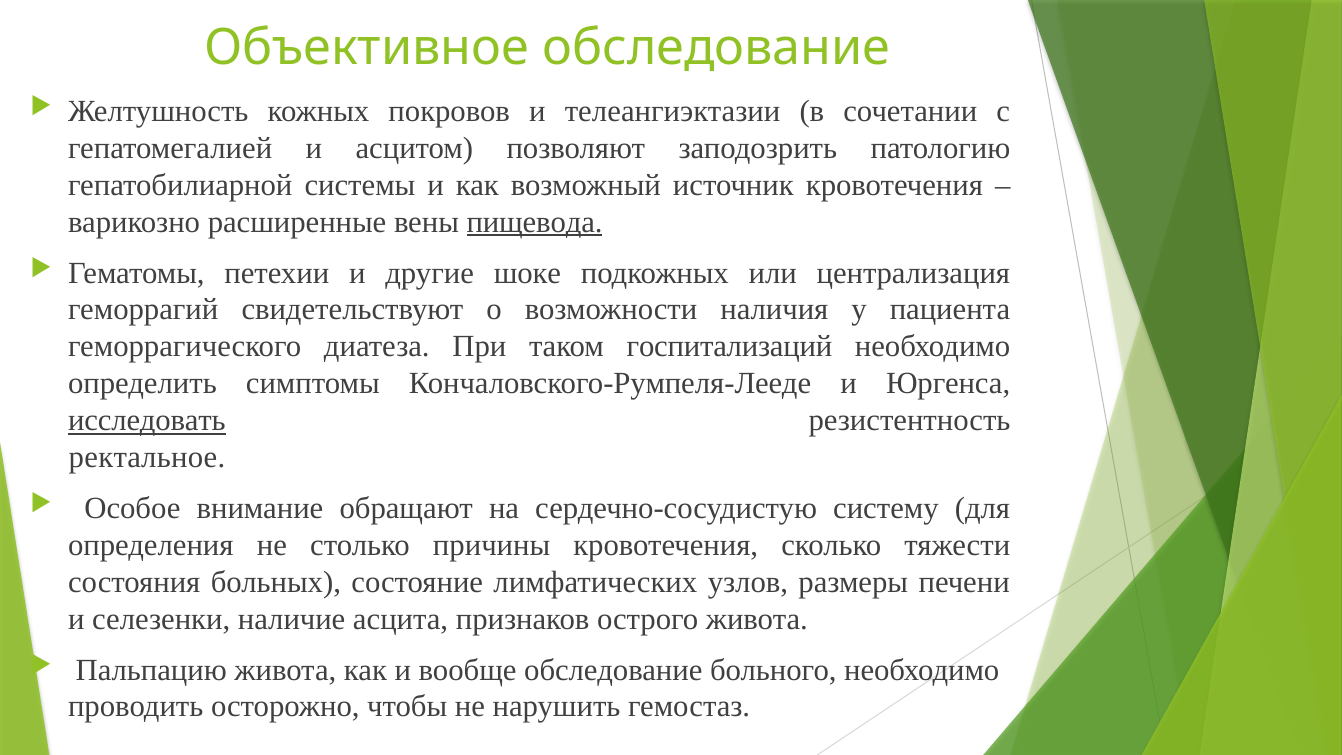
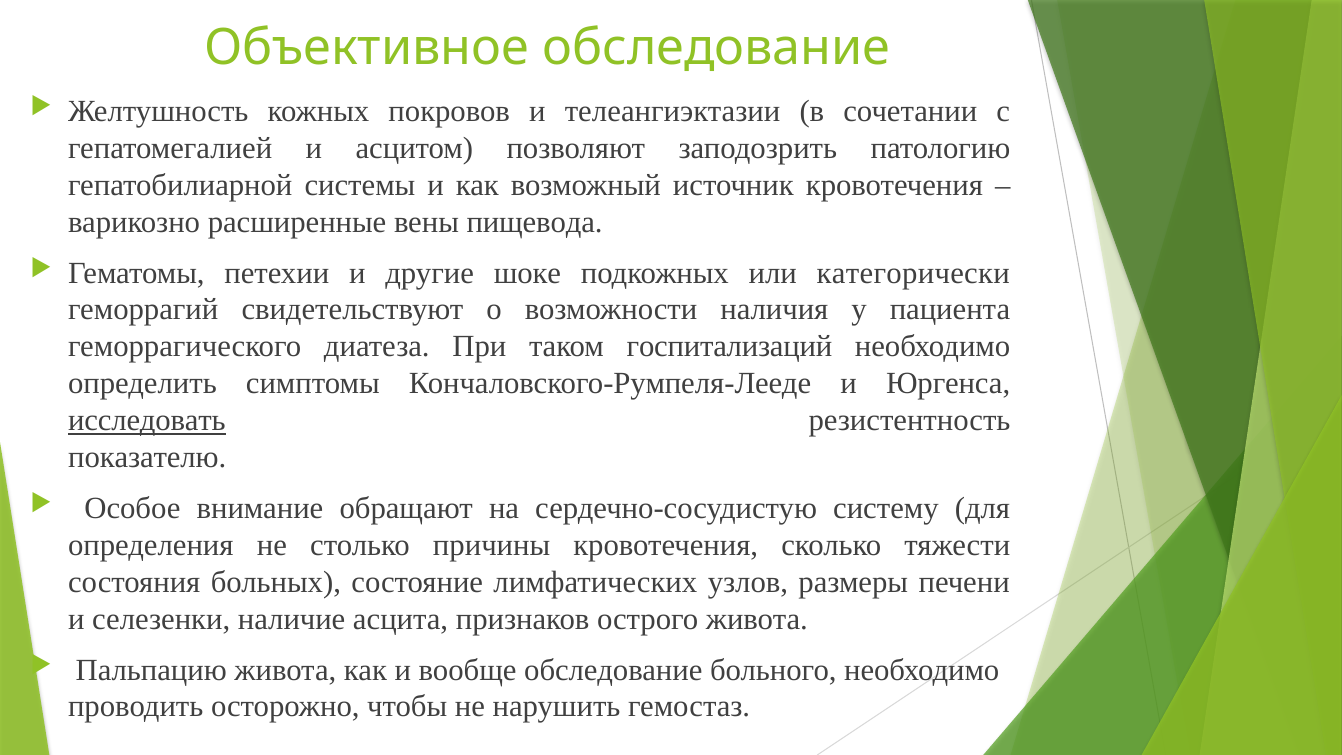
пищевода underline: present -> none (535, 222)
централизация: централизация -> категорически (913, 273)
ректальное: ректальное -> показателю (147, 457)
